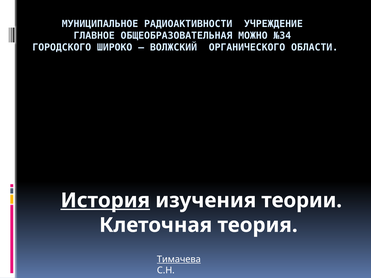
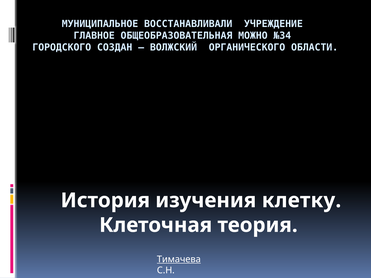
РАДИОАКТИВНОСТИ: РАДИОАКТИВНОСТИ -> ВОССТАНАВЛИВАЛИ (188, 24)
ШИРОКО: ШИРОКО -> СОЗДАН (115, 47)
История underline: present -> none (105, 201)
теории: теории -> клетку (301, 201)
